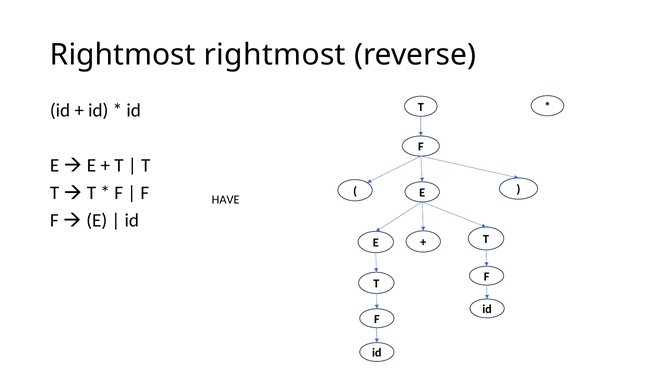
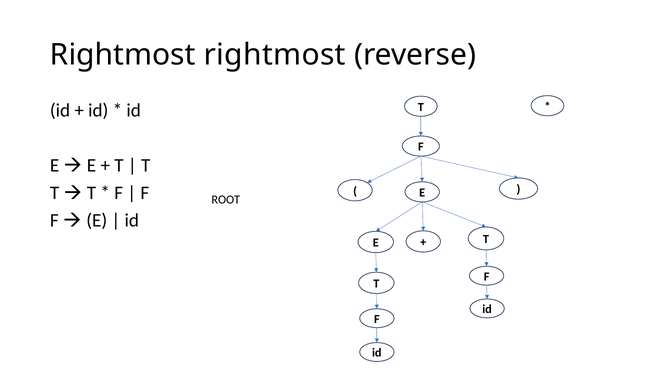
HAVE: HAVE -> ROOT (226, 200)
